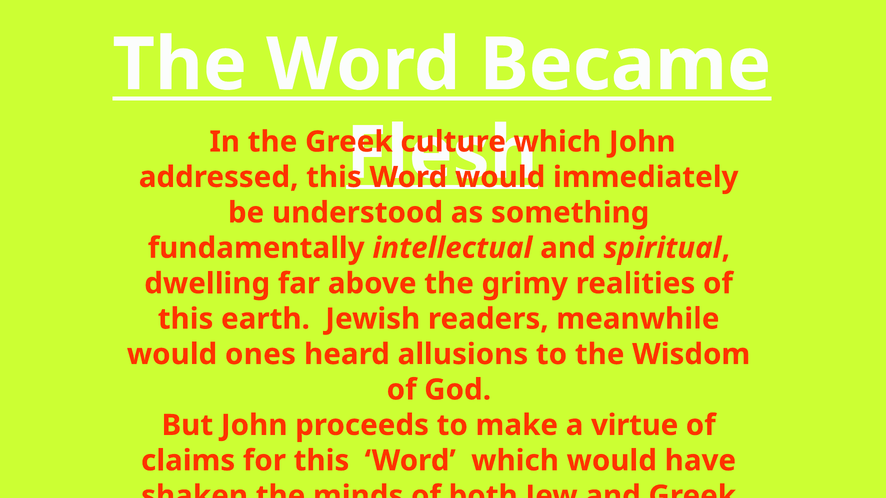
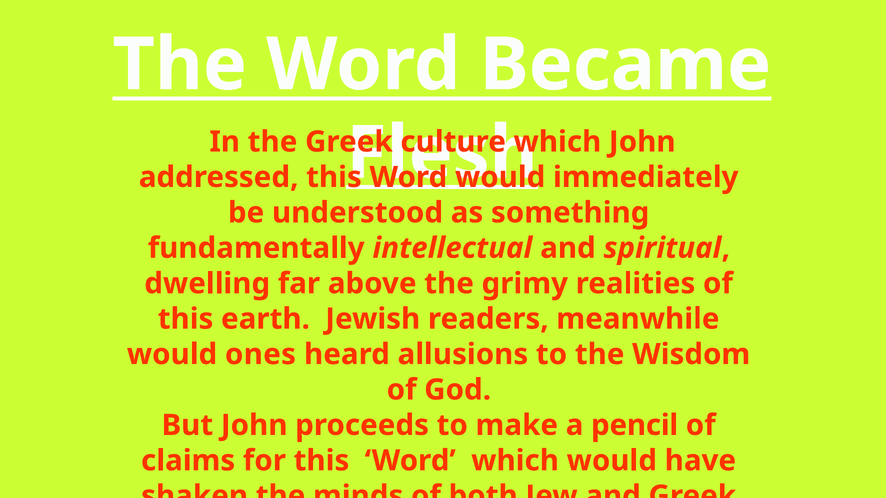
virtue: virtue -> pencil (635, 426)
